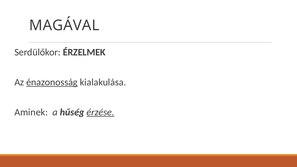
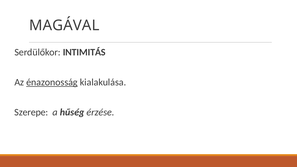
ÉRZELMEK: ÉRZELMEK -> INTIMITÁS (84, 52)
Aminek: Aminek -> Szerepe (31, 112)
érzése underline: present -> none (100, 112)
